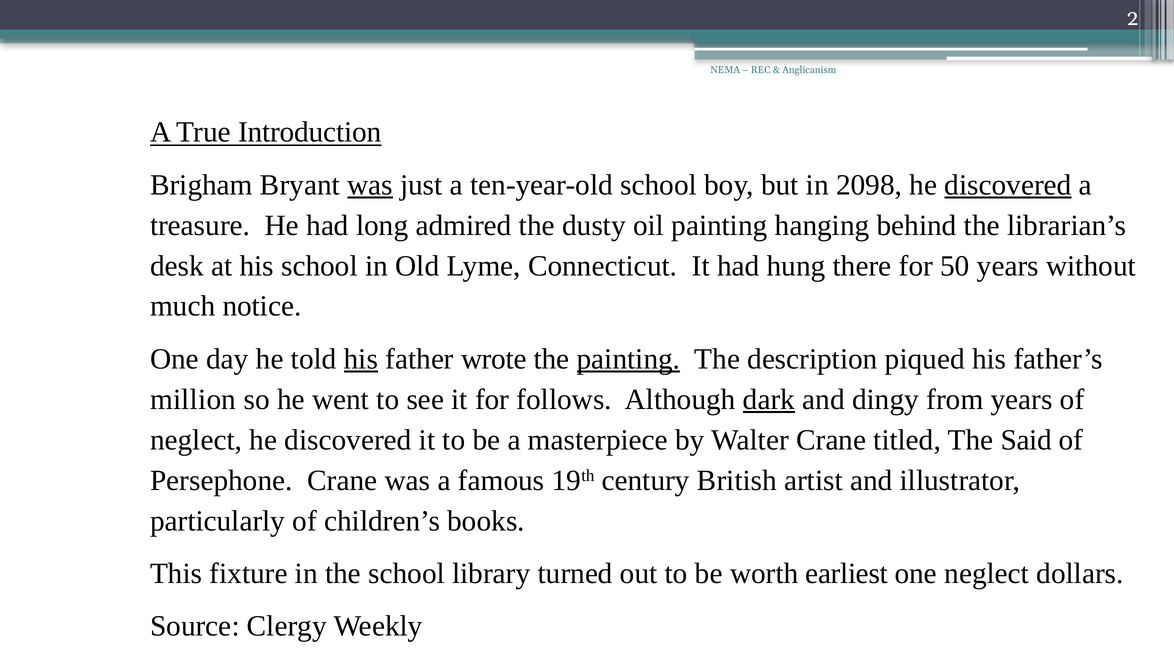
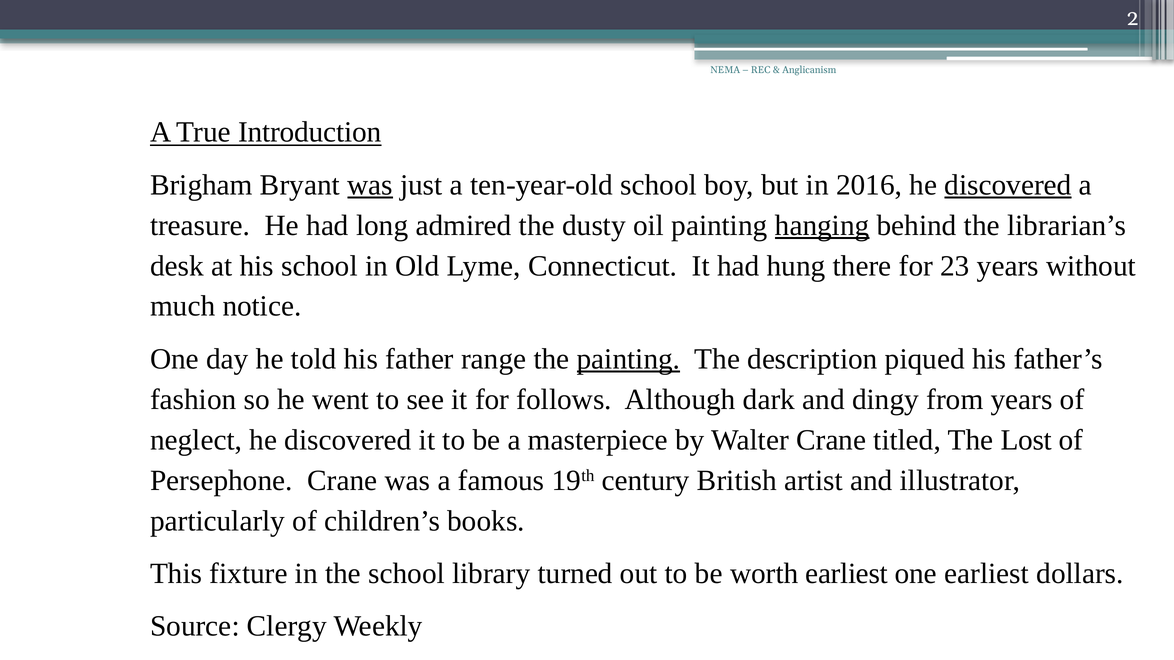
2098: 2098 -> 2016 (869, 185)
hanging underline: none -> present (822, 225)
50: 50 -> 23 (955, 266)
his underline: present -> none (361, 359)
wrote: wrote -> range (494, 359)
million: million -> fashion (193, 400)
dark underline: present -> none (769, 400)
Said: Said -> Lost (1026, 440)
one neglect: neglect -> earliest (987, 574)
